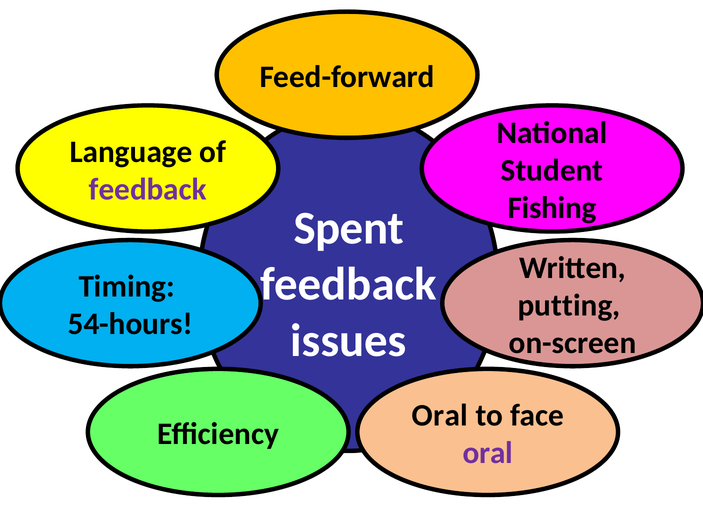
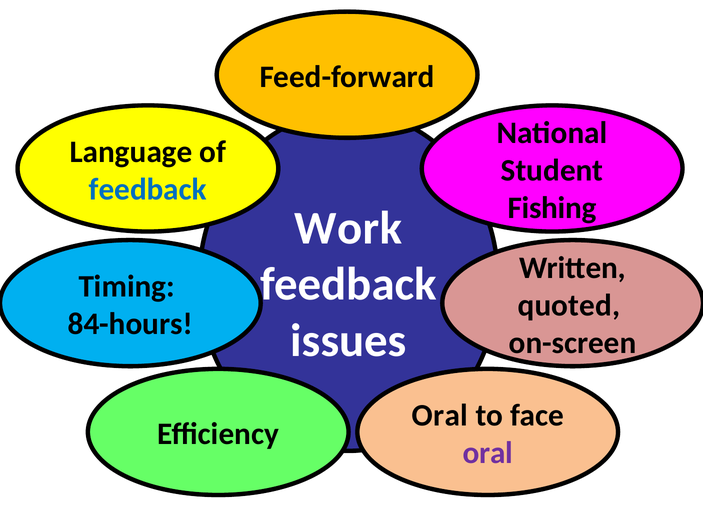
feedback colour: purple -> blue (148, 189)
Spent: Spent -> Work (348, 228)
putting: putting -> quoted (569, 305)
54-hours: 54-hours -> 84-hours (130, 324)
